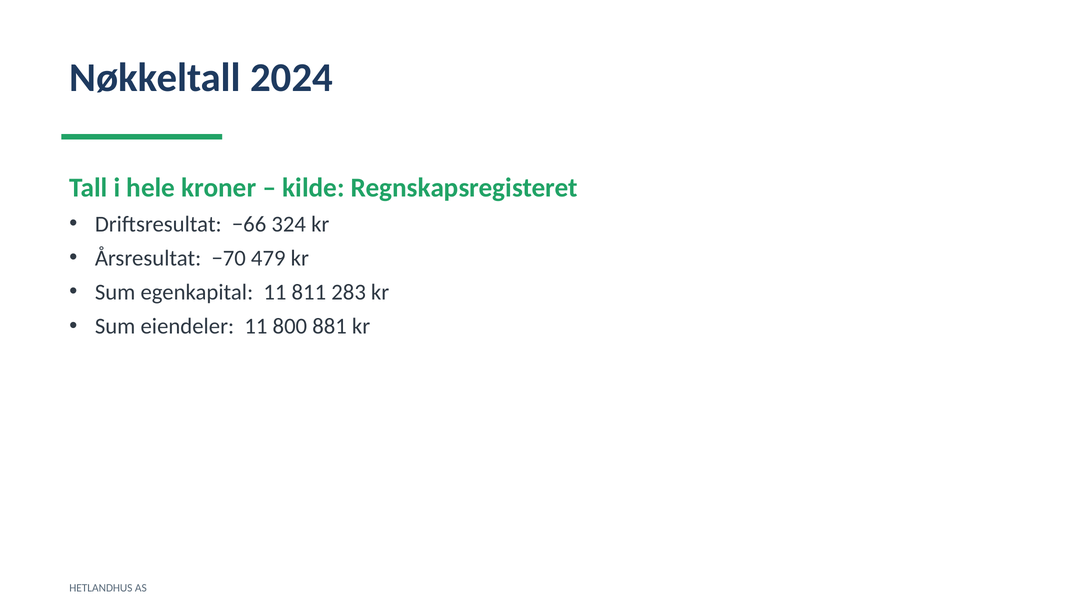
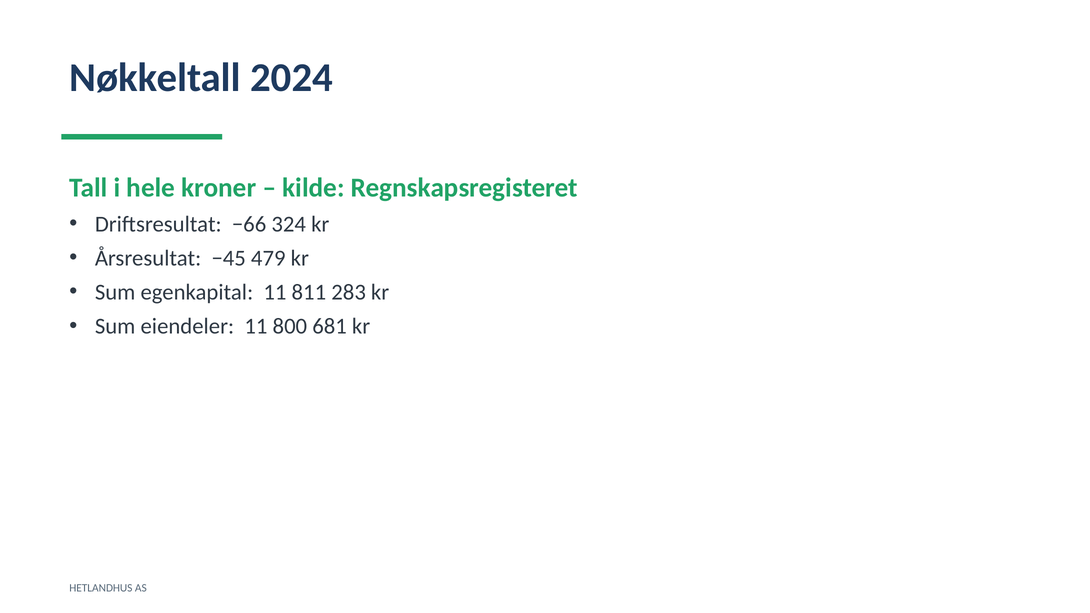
−70: −70 -> −45 (229, 258)
881: 881 -> 681 (330, 326)
